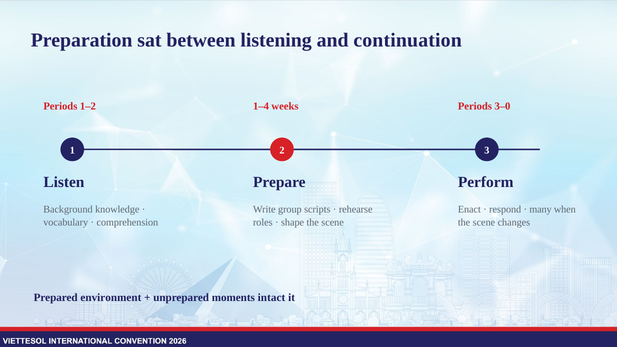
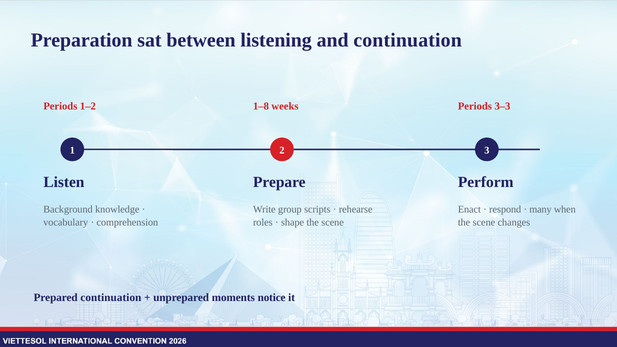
1–4: 1–4 -> 1–8 (261, 106)
3–0: 3–0 -> 3–3 (502, 106)
Prepared environment: environment -> continuation (111, 297)
intact: intact -> notice (272, 297)
